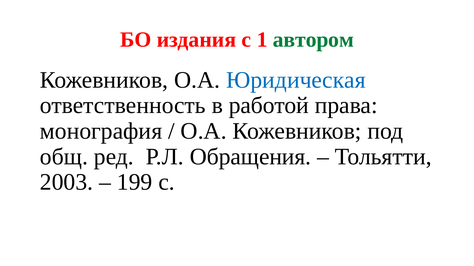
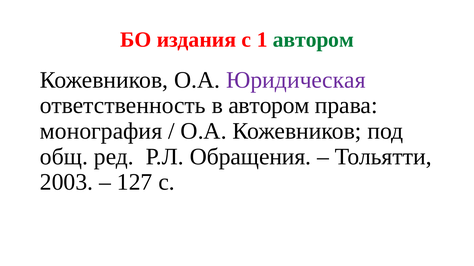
Юридическая colour: blue -> purple (296, 80)
в работой: работой -> автором (269, 106)
199: 199 -> 127 (135, 183)
